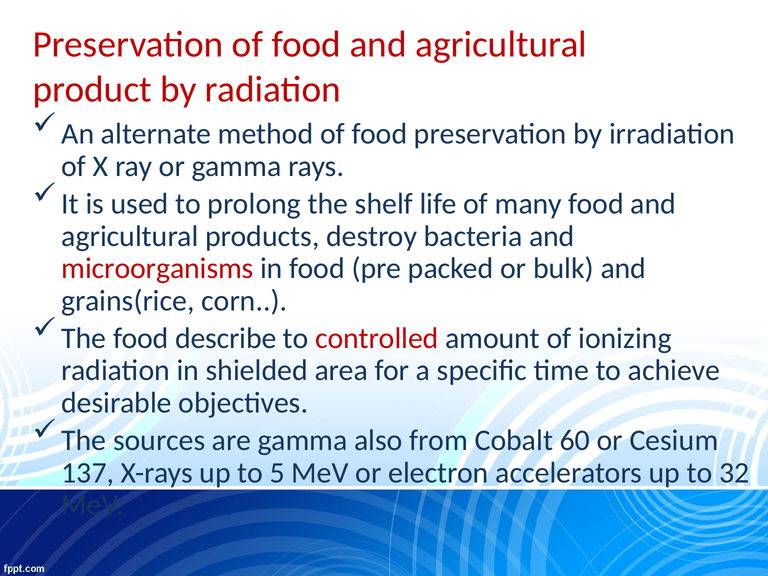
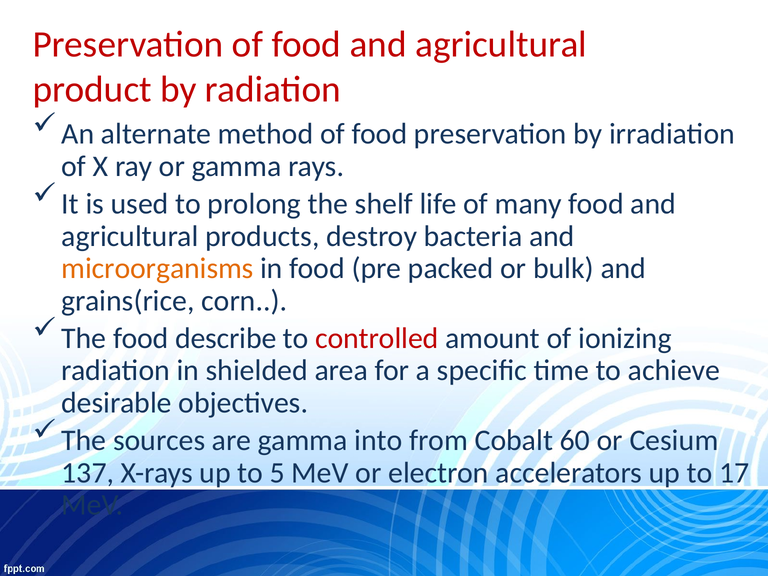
microorganisms colour: red -> orange (157, 268)
also: also -> into (378, 440)
32: 32 -> 17 (734, 473)
